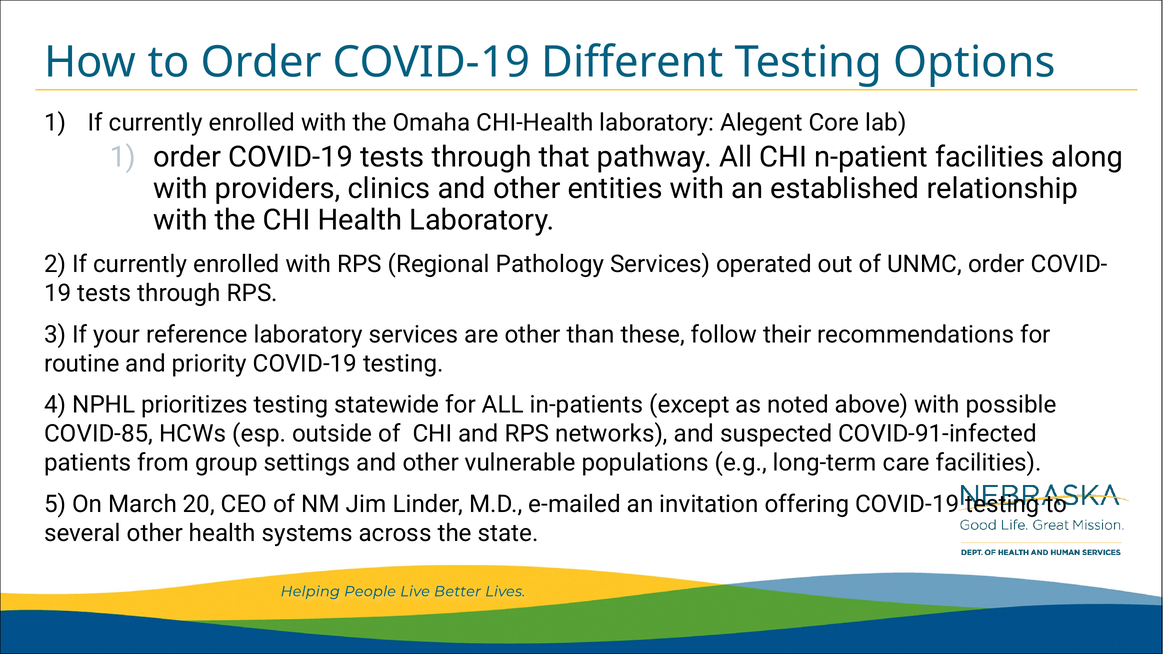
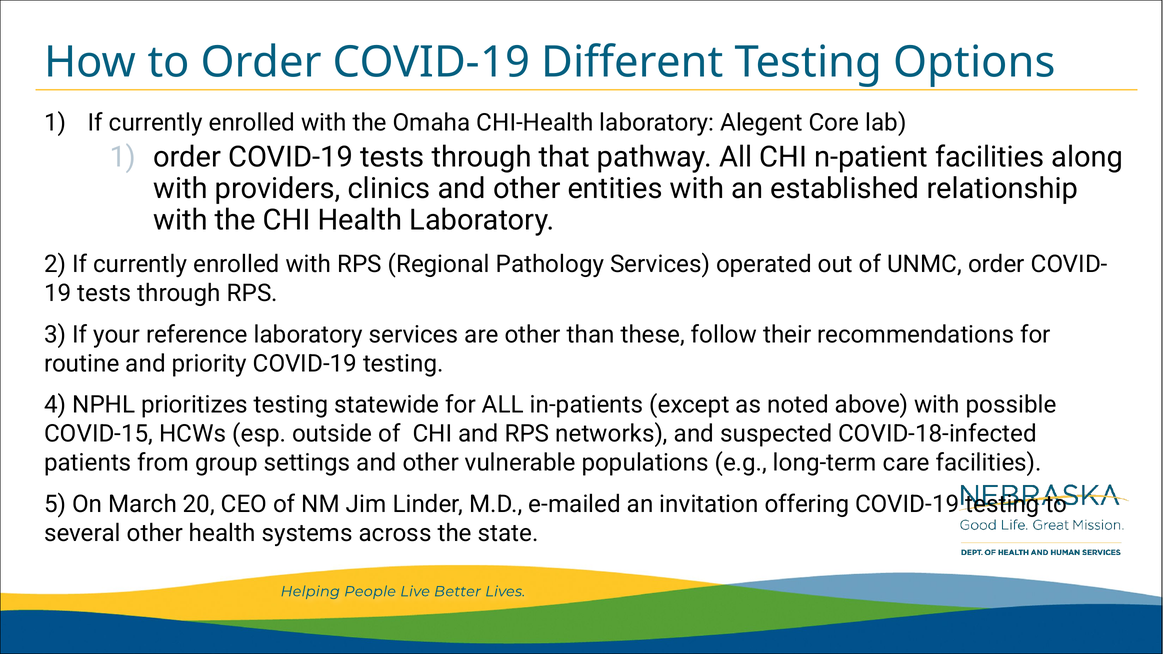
COVID-85: COVID-85 -> COVID-15 (99, 434)
COVID-91-infected: COVID-91-infected -> COVID-18-infected (937, 434)
